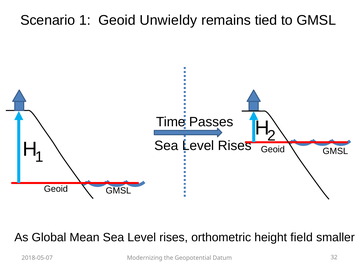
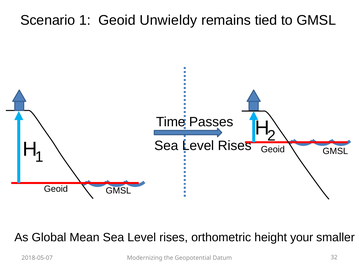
field: field -> your (302, 237)
